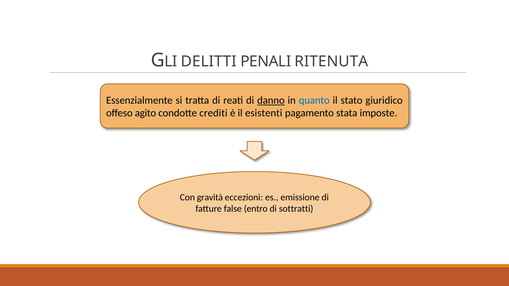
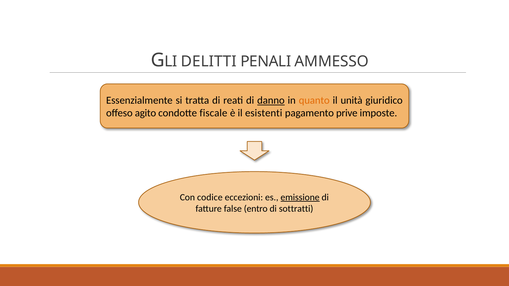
RITENUTA: RITENUTA -> AMMESSO (332, 62)
quanto colour: blue -> orange (314, 100)
stato: stato -> unità (352, 100)
crediti: crediti -> fiscale (213, 113)
stata: stata -> prive (347, 113)
gravità: gravità -> codice (210, 197)
emissione underline: none -> present (300, 197)
